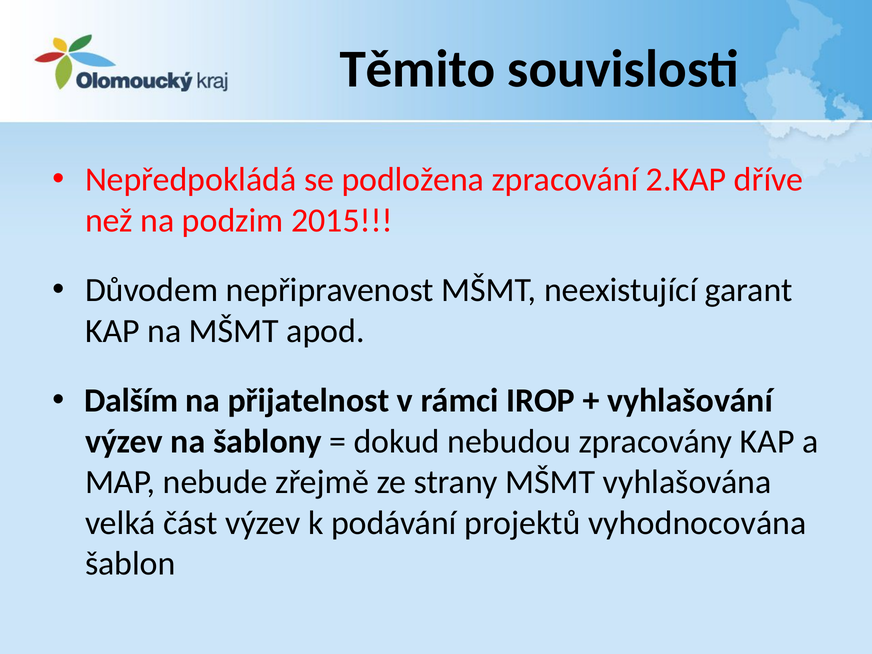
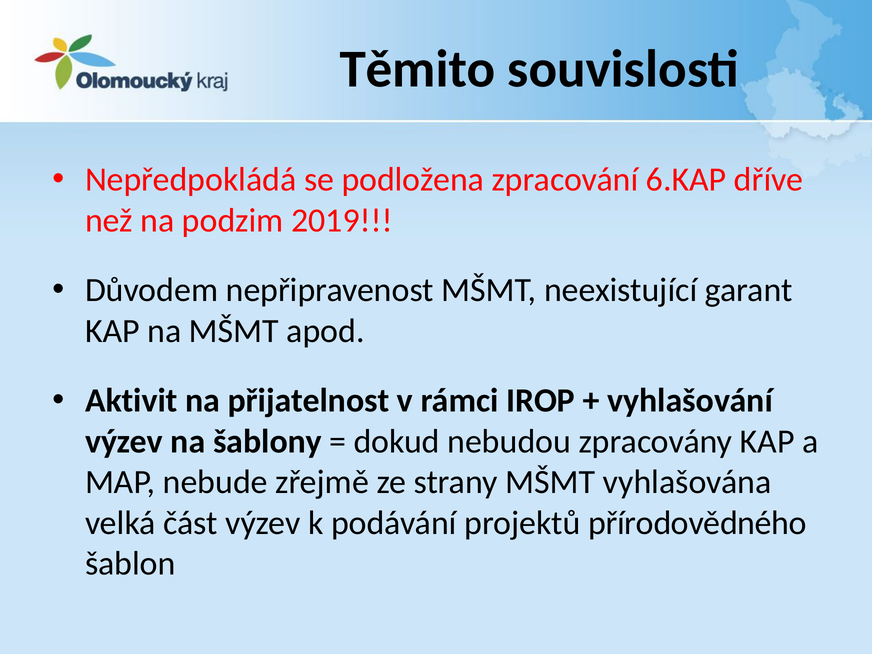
2.KAP: 2.KAP -> 6.KAP (686, 180)
2015: 2015 -> 2019 (342, 220)
Dalším: Dalším -> Aktivit (131, 401)
vyhodnocována: vyhodnocována -> přírodovědného (697, 523)
